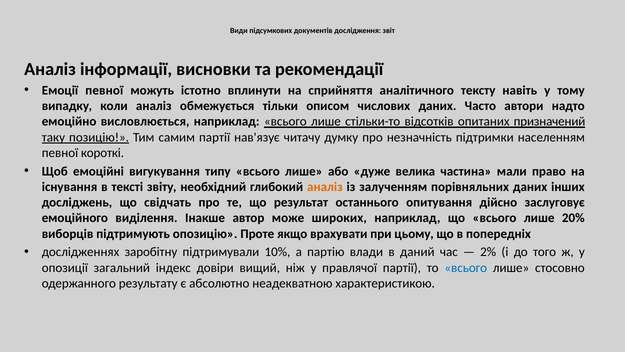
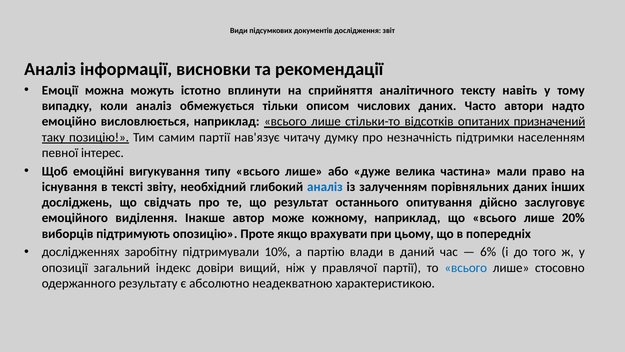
Емоції певної: певної -> можна (104, 90)
короткі: короткі -> інтерес (102, 153)
аналіз colour: orange -> blue (325, 187)
широких: широких -> кожному (339, 218)
2%: 2% -> 6% (488, 252)
